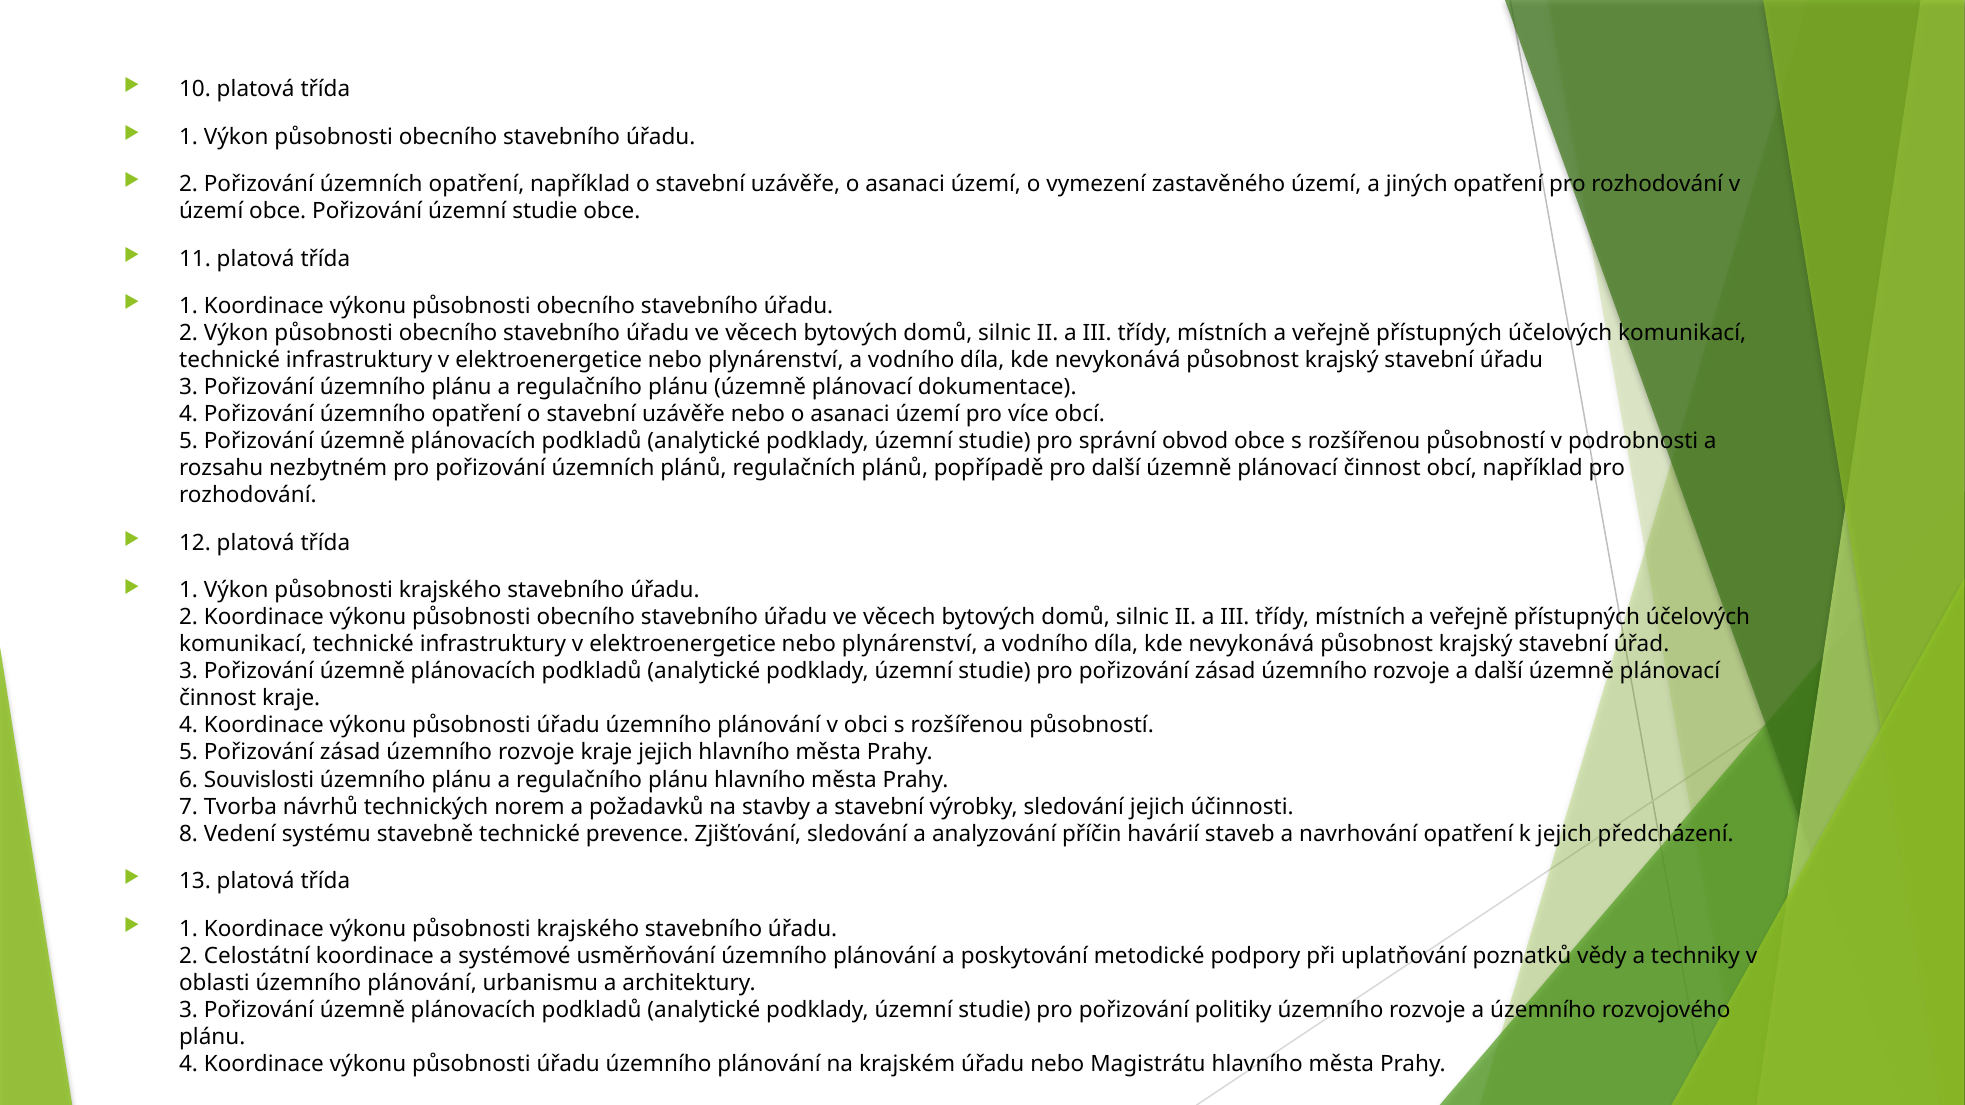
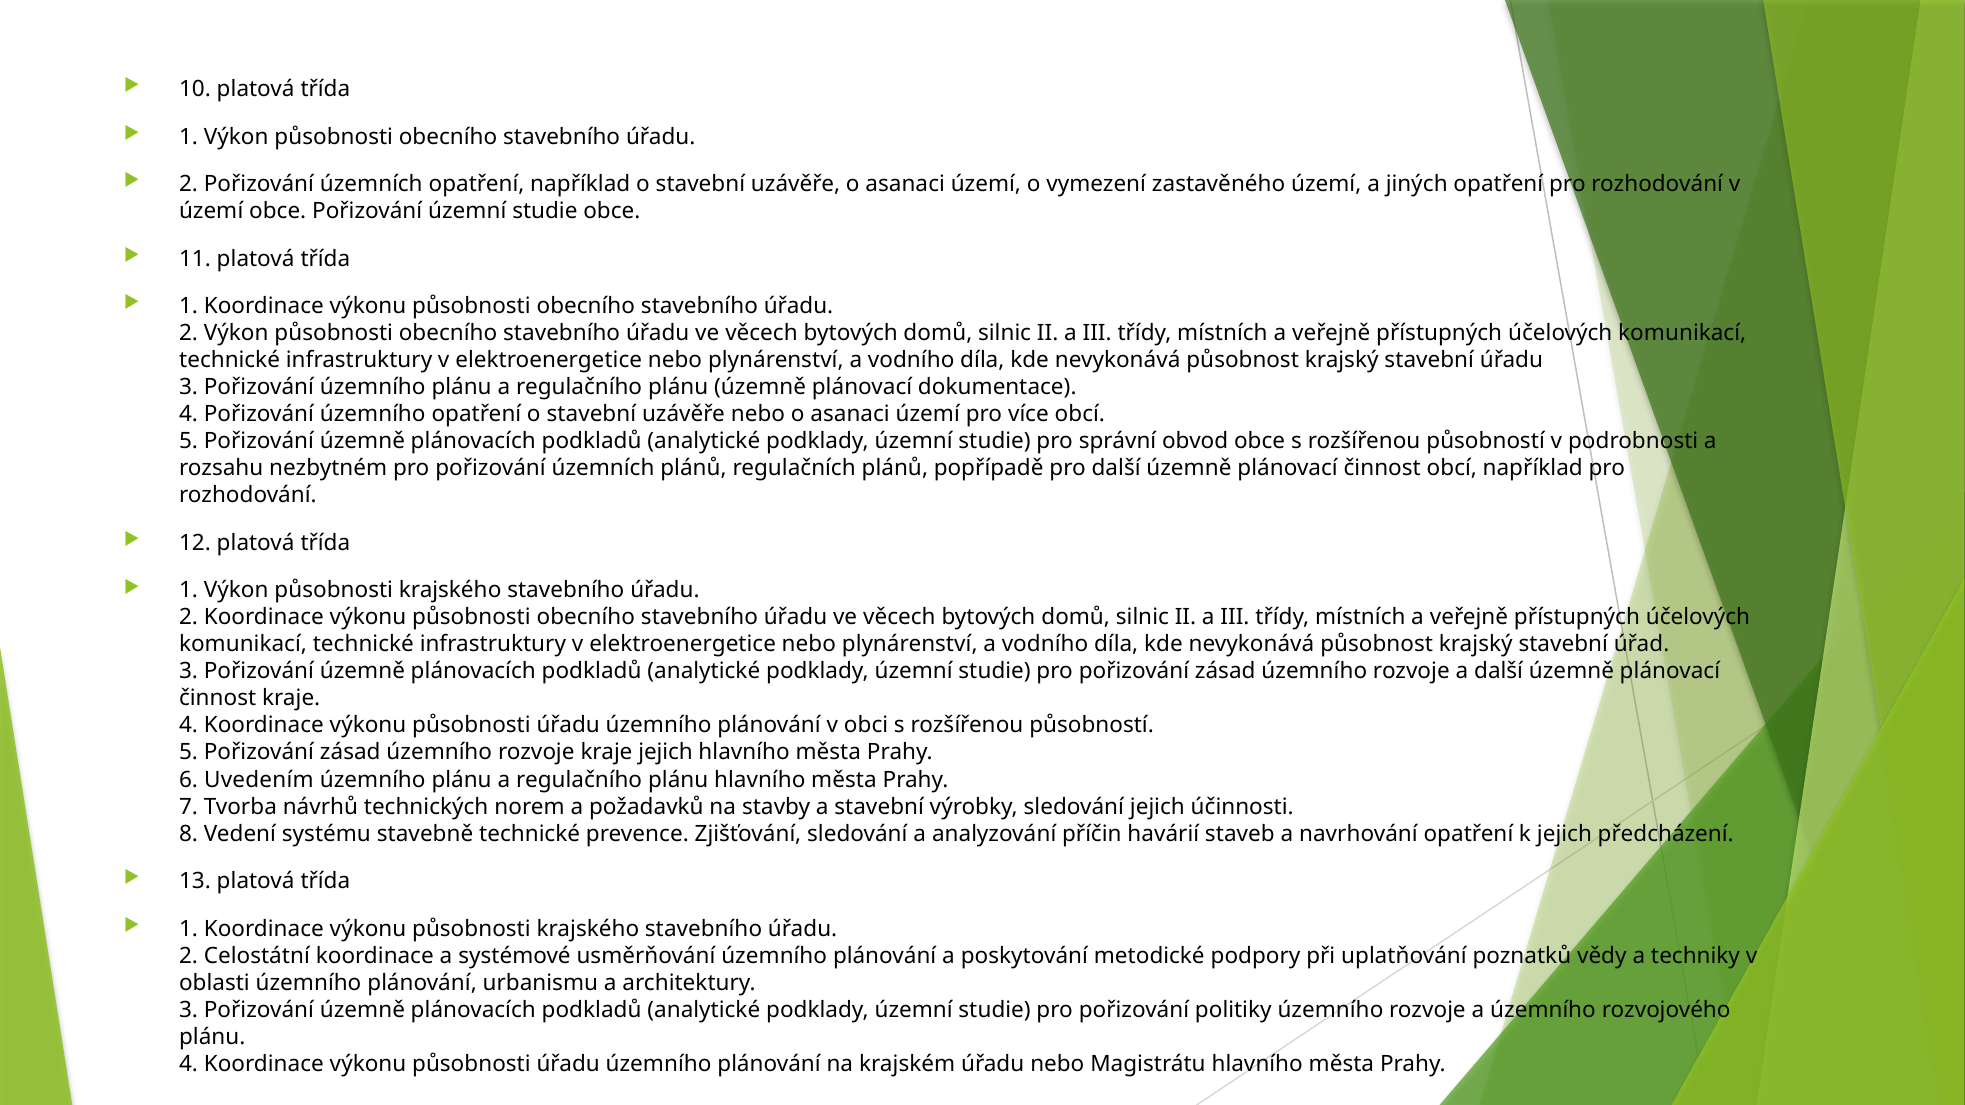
Souvislosti: Souvislosti -> Uvedením (259, 780)
